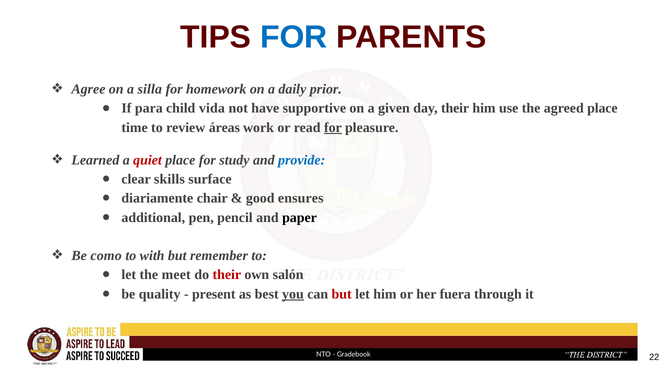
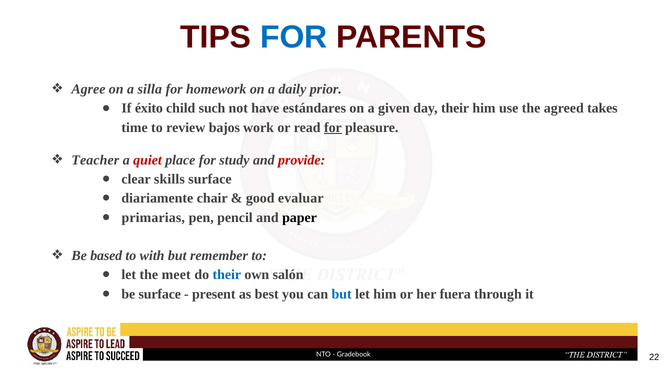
para: para -> éxito (149, 108)
vida: vida -> such (212, 108)
supportive: supportive -> estándares (314, 108)
agreed place: place -> takes (602, 108)
áreas: áreas -> bajos (224, 128)
Learned: Learned -> Teacher (95, 160)
provide colour: blue -> red (302, 160)
ensures: ensures -> evaluar (301, 198)
additional: additional -> primarias (153, 218)
como: como -> based (106, 256)
their colour: red -> blue (227, 275)
be quality: quality -> surface (160, 294)
you underline: present -> none (293, 294)
but colour: red -> blue (342, 294)
